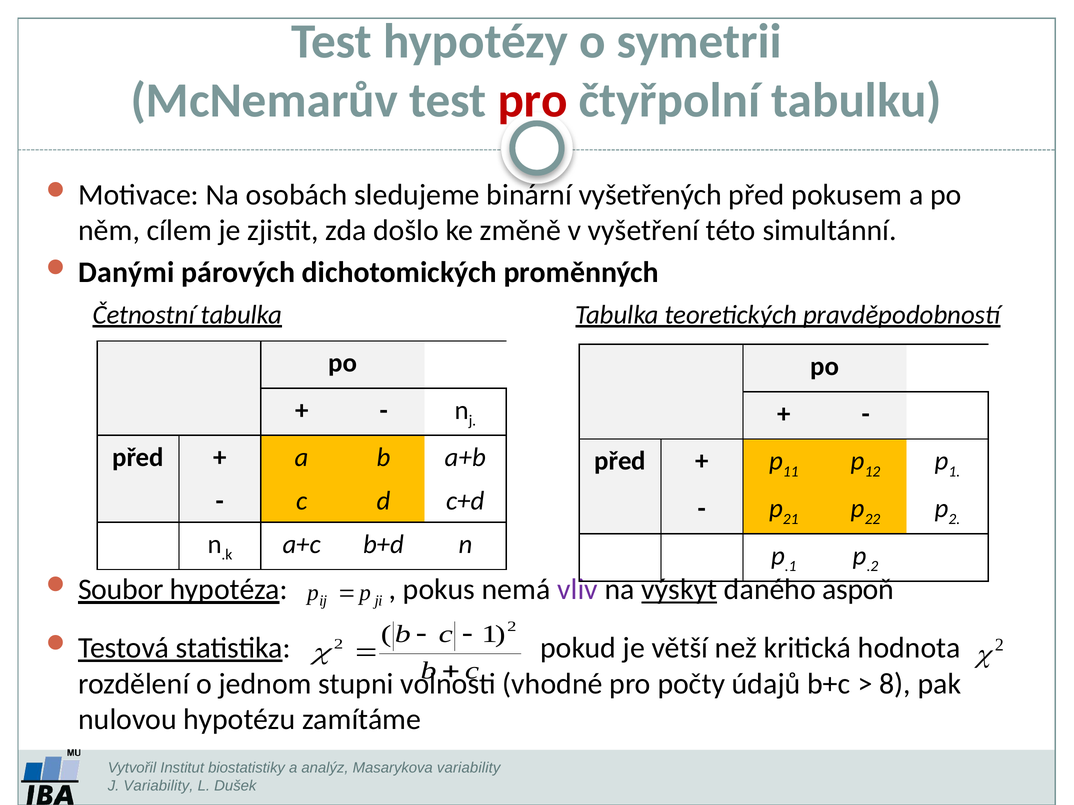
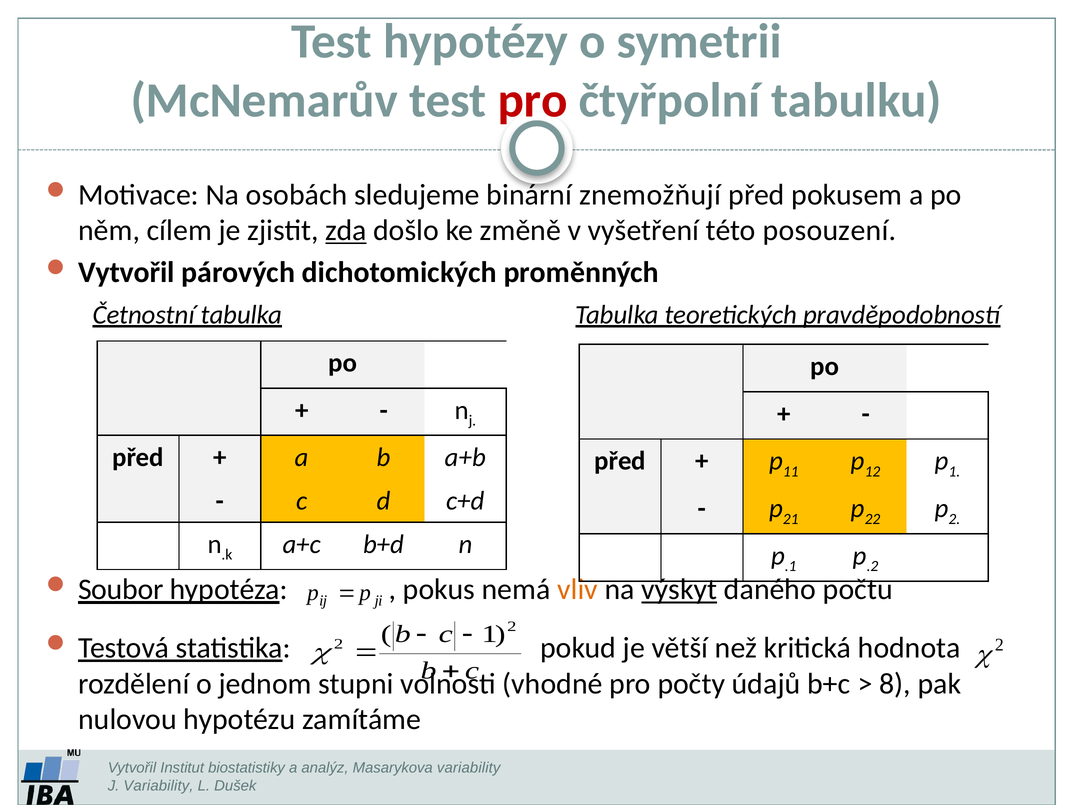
vyšetřených: vyšetřených -> znemožňují (650, 195)
zda underline: none -> present (346, 231)
simultánní: simultánní -> posouzení (829, 231)
Danými: Danými -> Vytvořil (126, 272)
vliv colour: purple -> orange (578, 590)
aspoň: aspoň -> počtu (858, 590)
